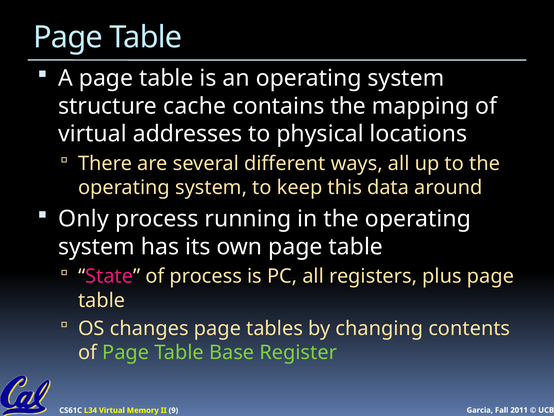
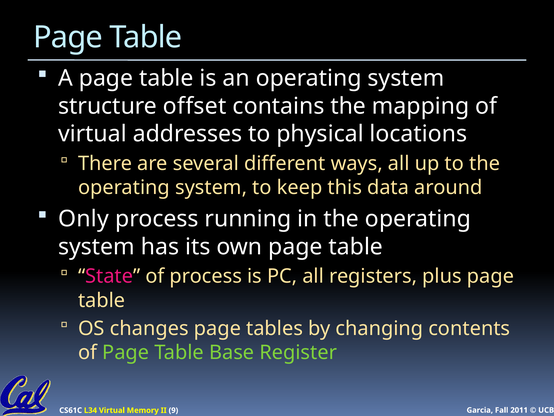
cache: cache -> offset (195, 106)
